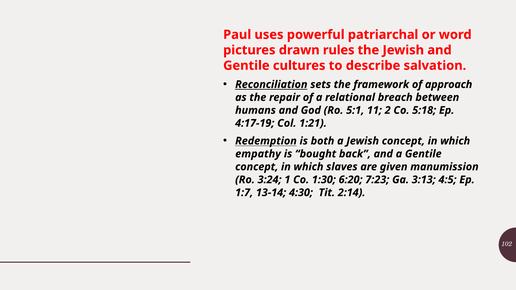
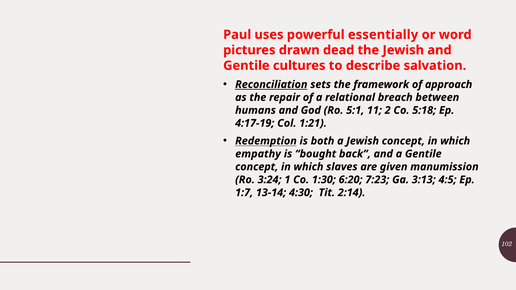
patriarchal: patriarchal -> essentially (383, 35)
rules: rules -> dead (339, 50)
